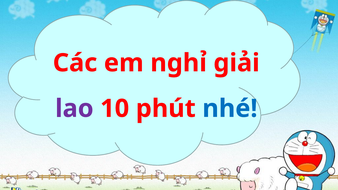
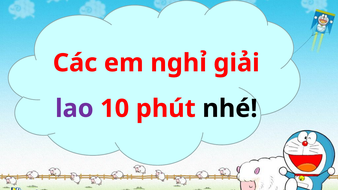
nhé colour: blue -> black (230, 109)
